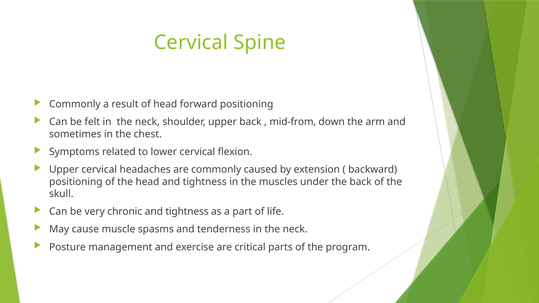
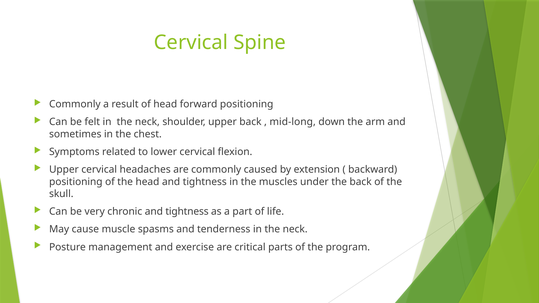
mid-from: mid-from -> mid-long (293, 122)
